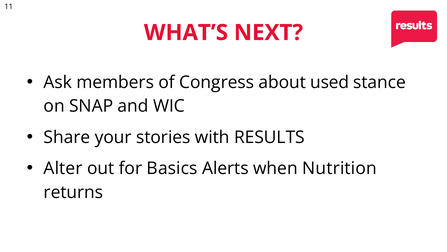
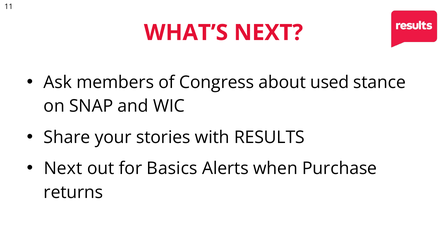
Alter: Alter -> Next (63, 168)
Nutrition: Nutrition -> Purchase (340, 168)
